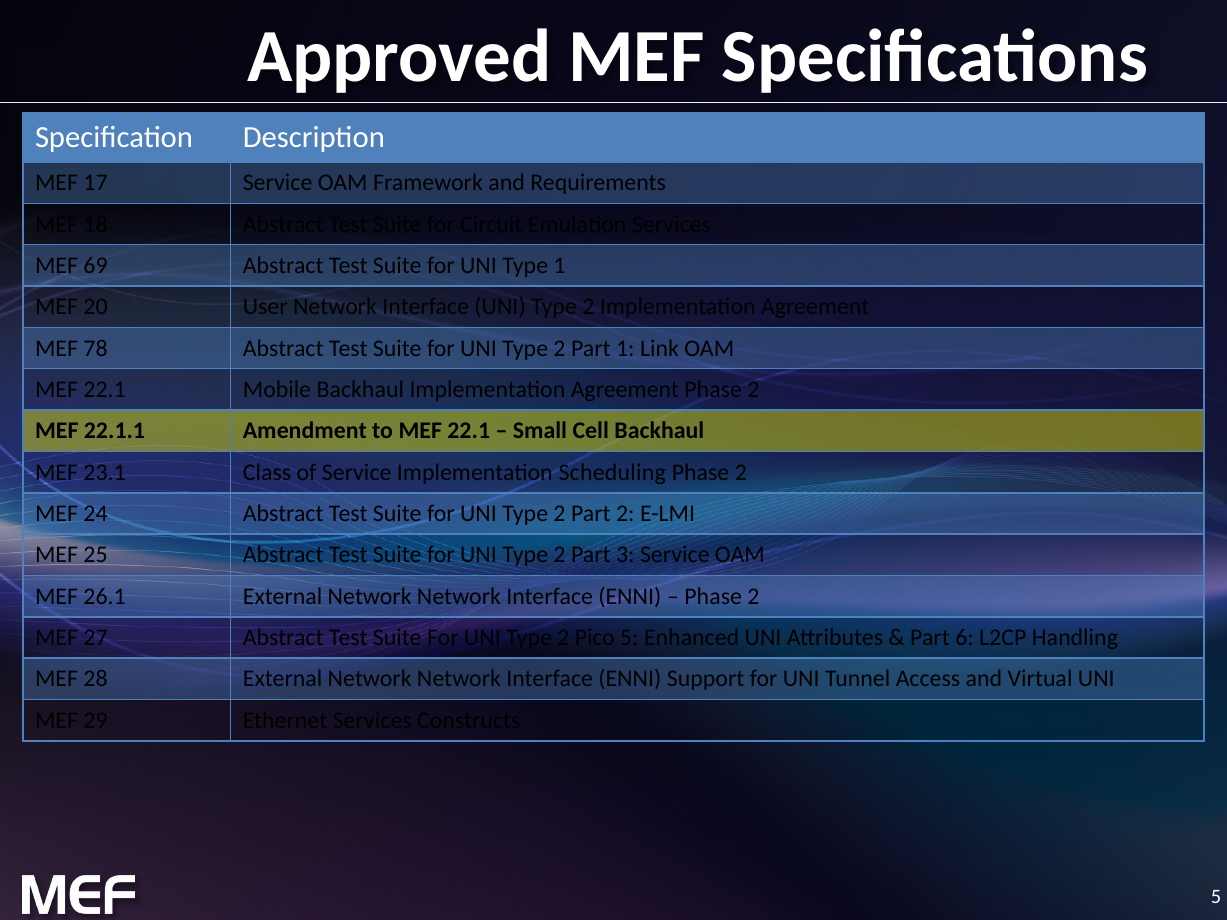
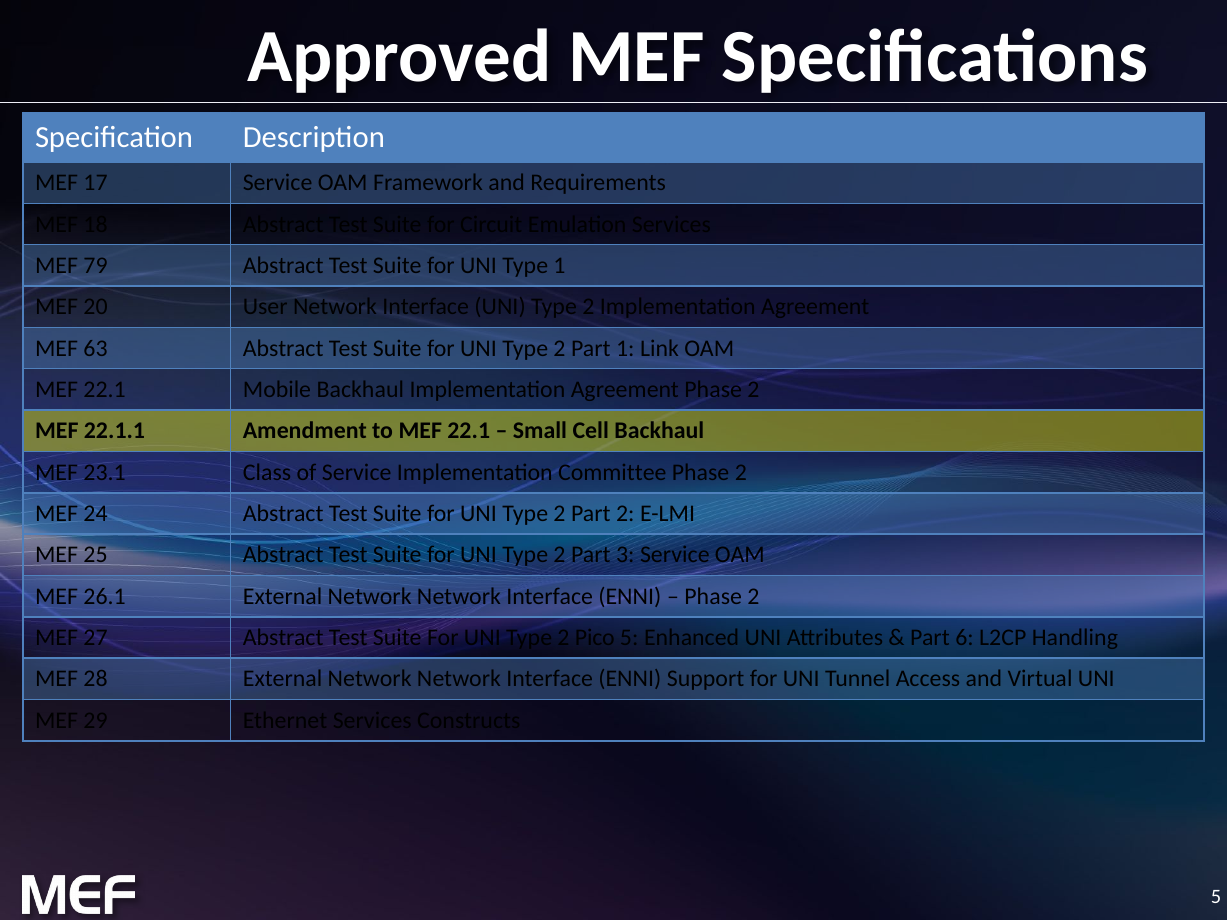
69: 69 -> 79 (96, 266)
78: 78 -> 63 (96, 348)
Scheduling: Scheduling -> Committee (612, 473)
